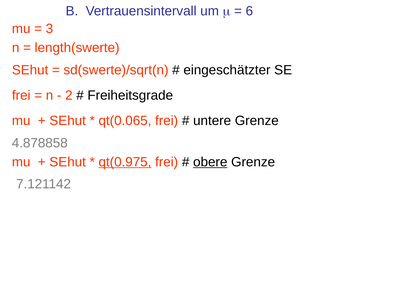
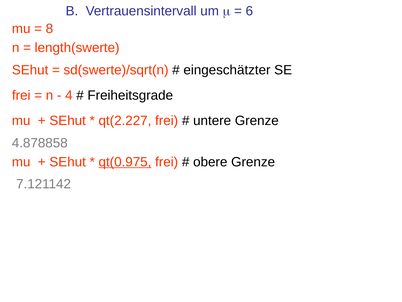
3: 3 -> 8 (49, 29)
2: 2 -> 4 (69, 95)
qt(0.065: qt(0.065 -> qt(2.227 (125, 121)
obere underline: present -> none (210, 162)
